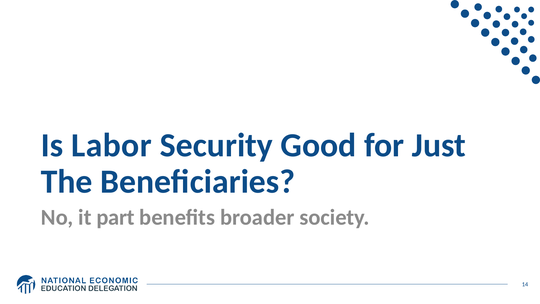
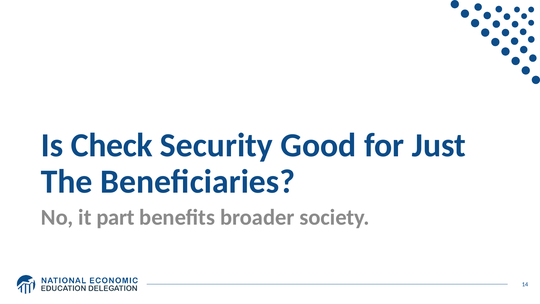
Labor: Labor -> Check (112, 145)
